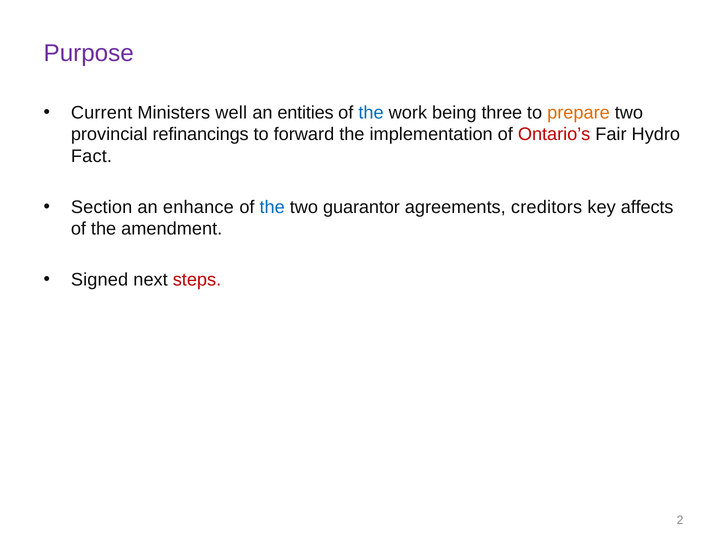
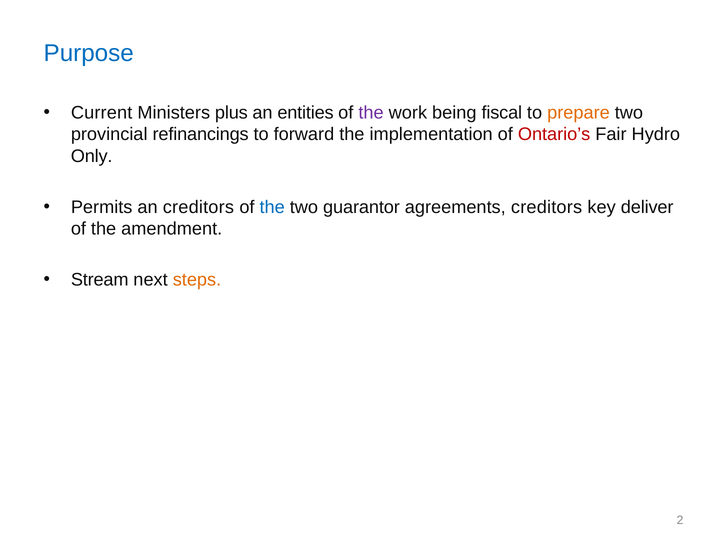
Purpose colour: purple -> blue (89, 53)
well: well -> plus (231, 113)
the colour: blue -> purple (371, 113)
three: three -> fiscal (502, 113)
Fact: Fact -> Only (92, 156)
Section: Section -> Permits (102, 207)
an enhance: enhance -> creditors (198, 207)
affects: affects -> deliver (647, 207)
Signed: Signed -> Stream (100, 280)
steps colour: red -> orange (197, 280)
